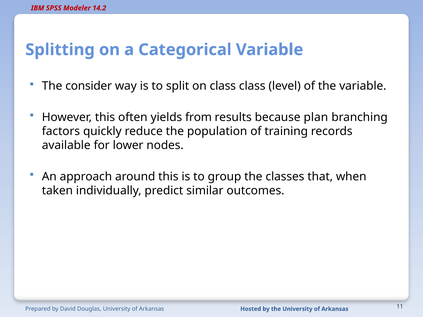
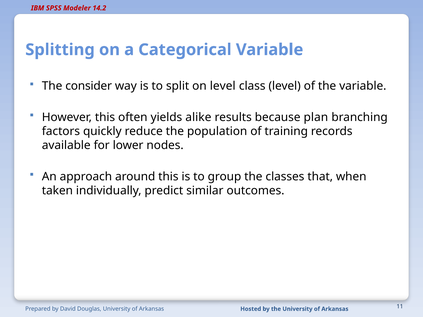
on class: class -> level (223, 86)
from: from -> alike (198, 117)
